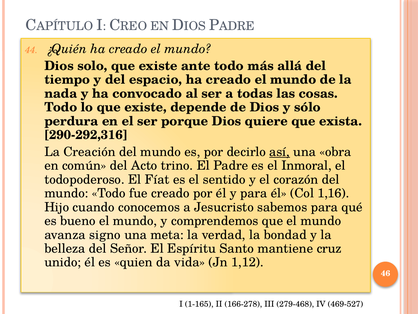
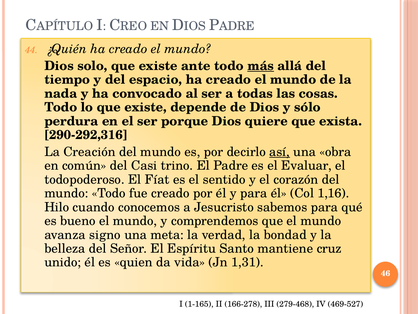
más underline: none -> present (261, 66)
Acto: Acto -> Casi (144, 165)
Inmoral: Inmoral -> Evaluar (307, 165)
Hijo: Hijo -> Hilo (57, 207)
1,12: 1,12 -> 1,31 (247, 262)
